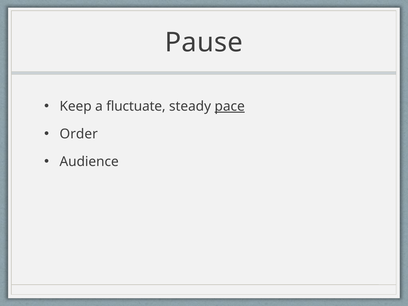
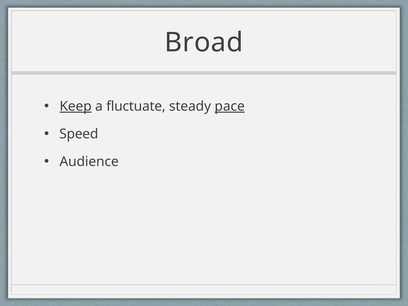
Pause: Pause -> Broad (204, 43)
Keep underline: none -> present (76, 106)
Order: Order -> Speed (79, 134)
